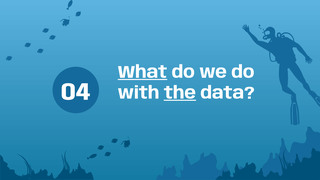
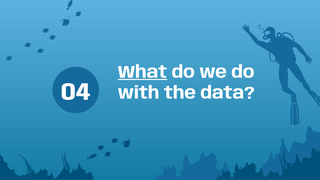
the underline: present -> none (180, 93)
